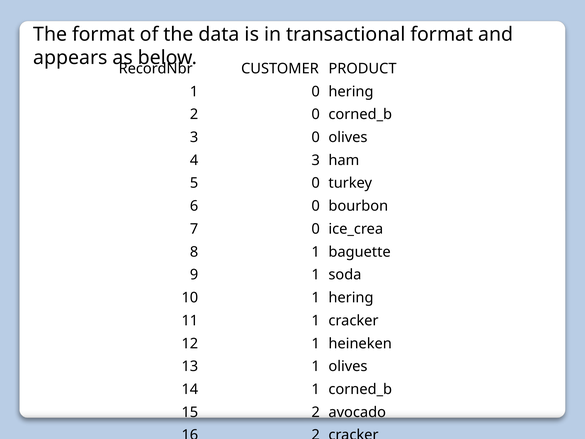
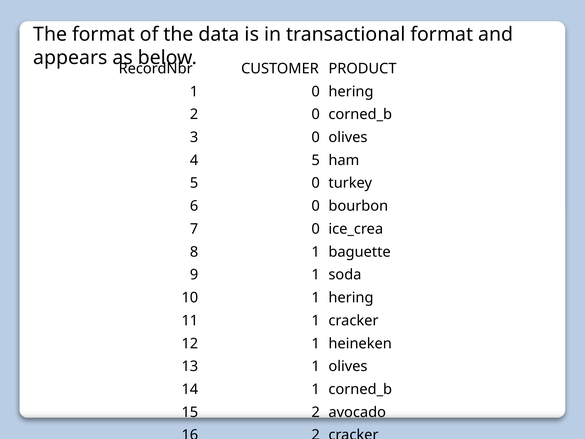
4 3: 3 -> 5 (316, 160)
